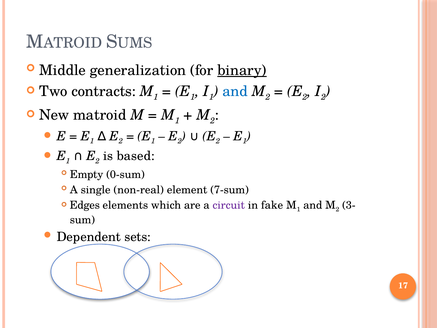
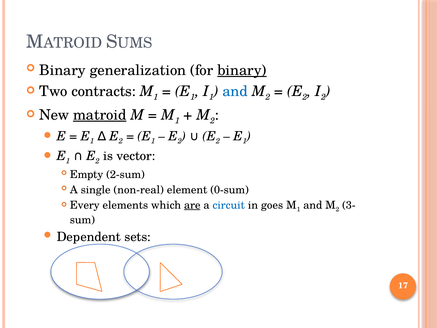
Middle: Middle -> Binary (62, 70)
matroid underline: none -> present (100, 115)
based: based -> vector (136, 156)
0-sum: 0-sum -> 2-sum (125, 174)
7-sum: 7-sum -> 0-sum (230, 190)
Edges: Edges -> Every (85, 205)
are underline: none -> present (192, 205)
circuit colour: purple -> blue (229, 205)
fake: fake -> goes (272, 205)
